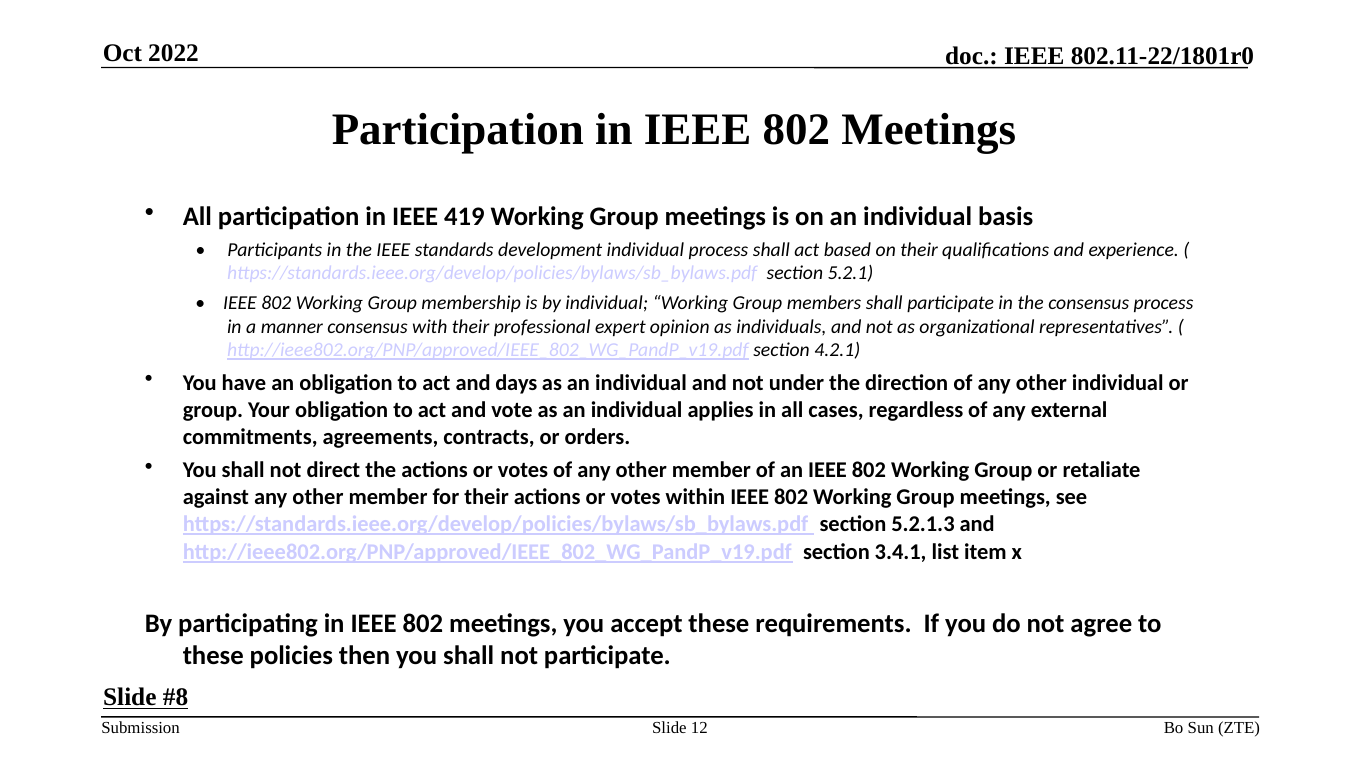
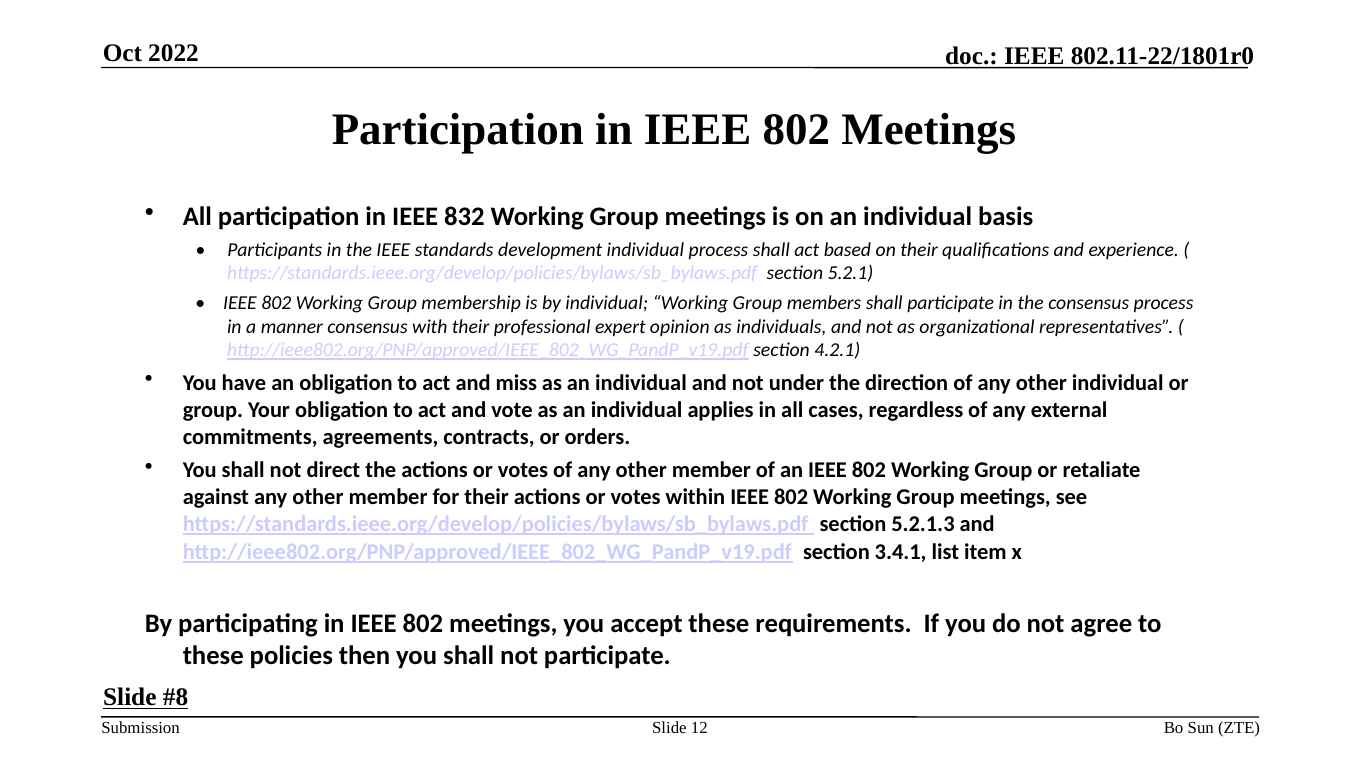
419: 419 -> 832 (464, 217)
days: days -> miss (516, 383)
